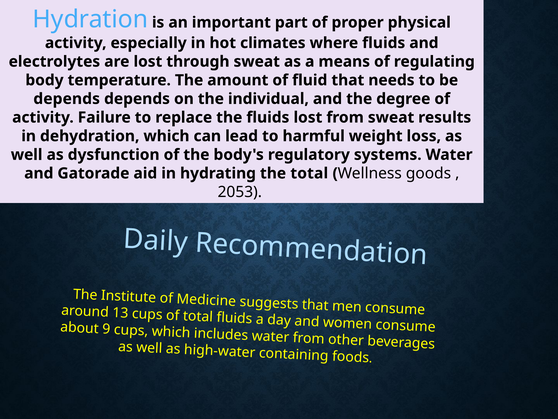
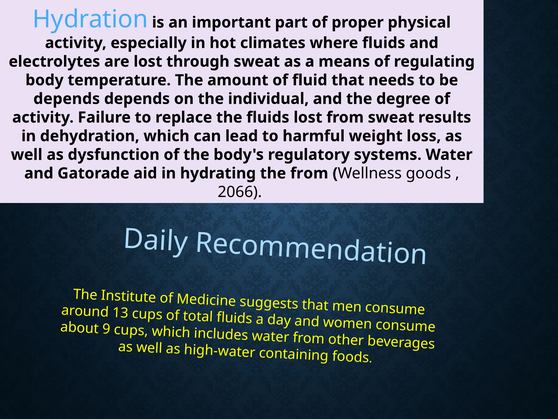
the total: total -> from (309, 173)
2053: 2053 -> 2066 (240, 192)
